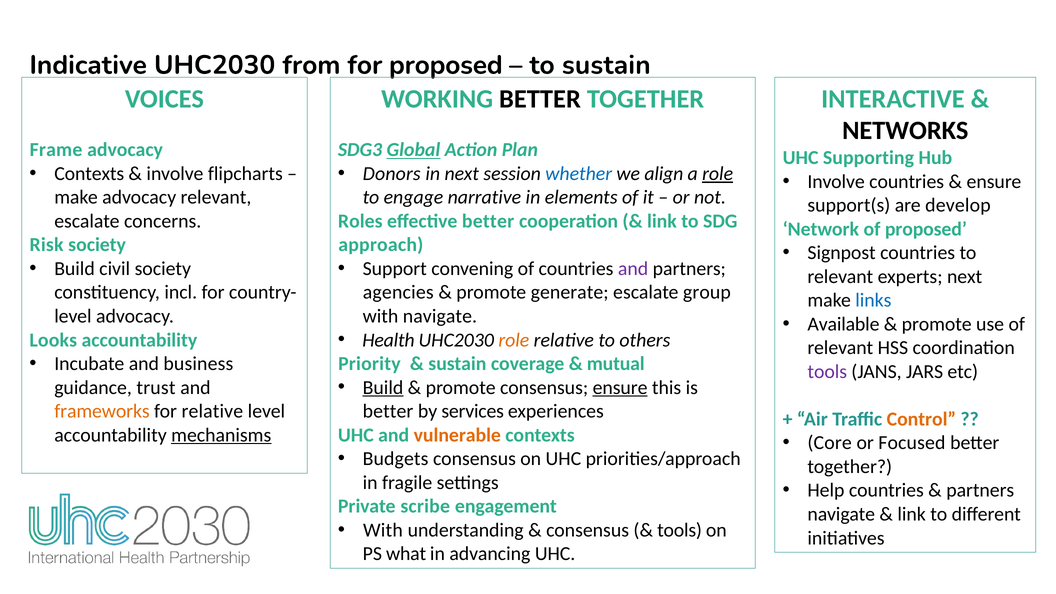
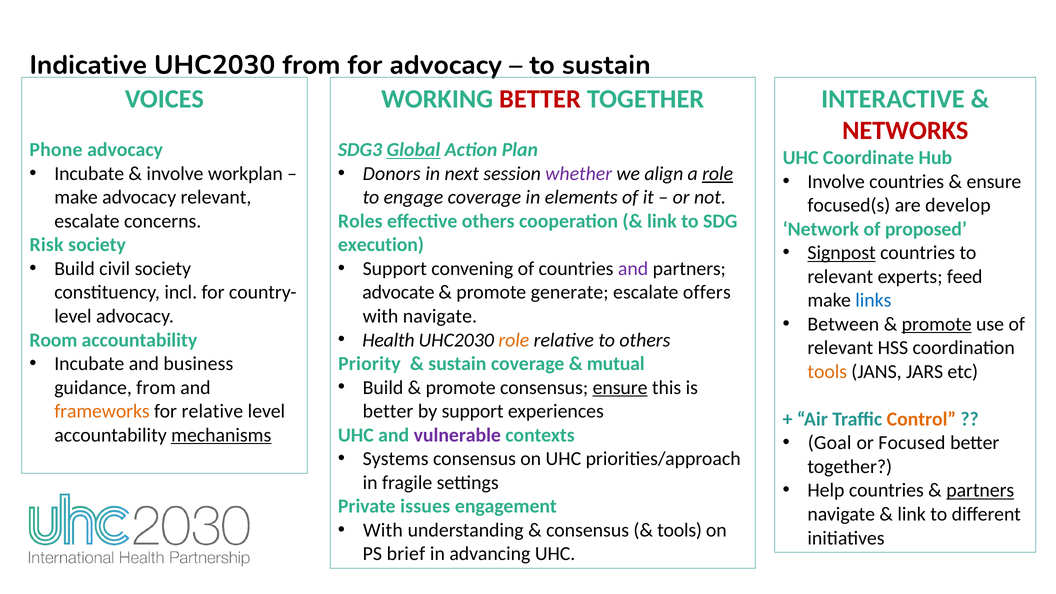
for proposed: proposed -> advocacy (446, 65)
BETTER colour: black -> red (540, 99)
NETWORKS colour: black -> red (905, 131)
Frame: Frame -> Phone (56, 150)
Supporting: Supporting -> Coordinate (869, 158)
Contexts: Contexts -> Incubate (89, 174)
flipcharts: flipcharts -> workplan (245, 174)
whether colour: blue -> purple (579, 174)
engage narrative: narrative -> coverage (484, 197)
support(s: support(s -> focused(s (849, 205)
effective better: better -> others (488, 221)
approach: approach -> execution (381, 245)
Signpost underline: none -> present (842, 253)
experts next: next -> feed (965, 277)
agencies: agencies -> advocate (398, 292)
group: group -> offers (707, 292)
Available: Available -> Between (843, 324)
promote underline: none -> present (937, 324)
Looks: Looks -> Room (53, 340)
tools colour: purple -> orange (827, 372)
Build underline: present -> none (383, 387)
guidance trust: trust -> from (156, 387)
by services: services -> support (473, 411)
vulnerable colour: orange -> purple (457, 435)
Core: Core -> Goal (830, 443)
Budgets: Budgets -> Systems (396, 459)
partners underline: none -> present (980, 490)
scribe: scribe -> issues (425, 506)
what: what -> brief (406, 554)
